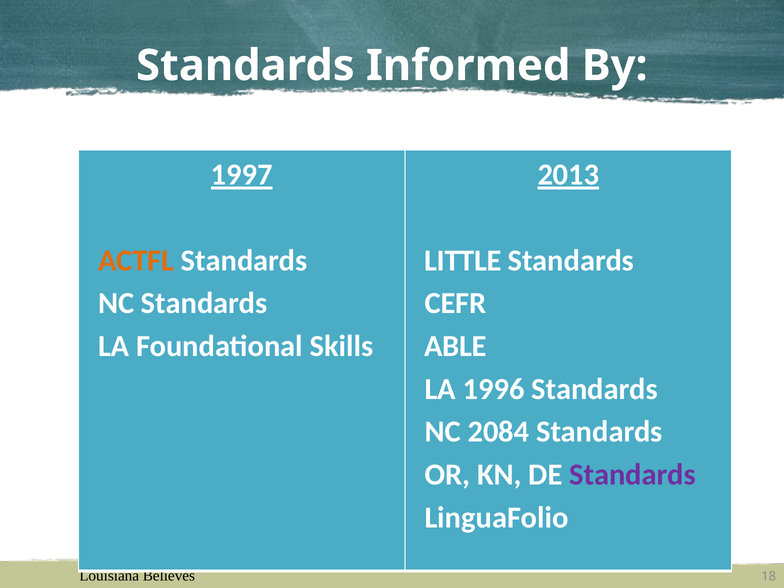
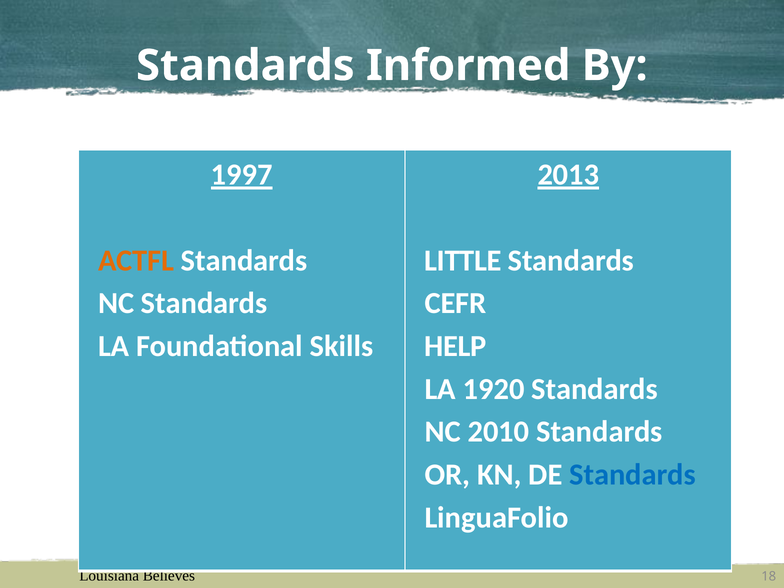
ABLE: ABLE -> HELP (455, 346)
1996: 1996 -> 1920 (494, 389)
2084: 2084 -> 2010 (498, 432)
Standards colour: purple -> blue (633, 475)
